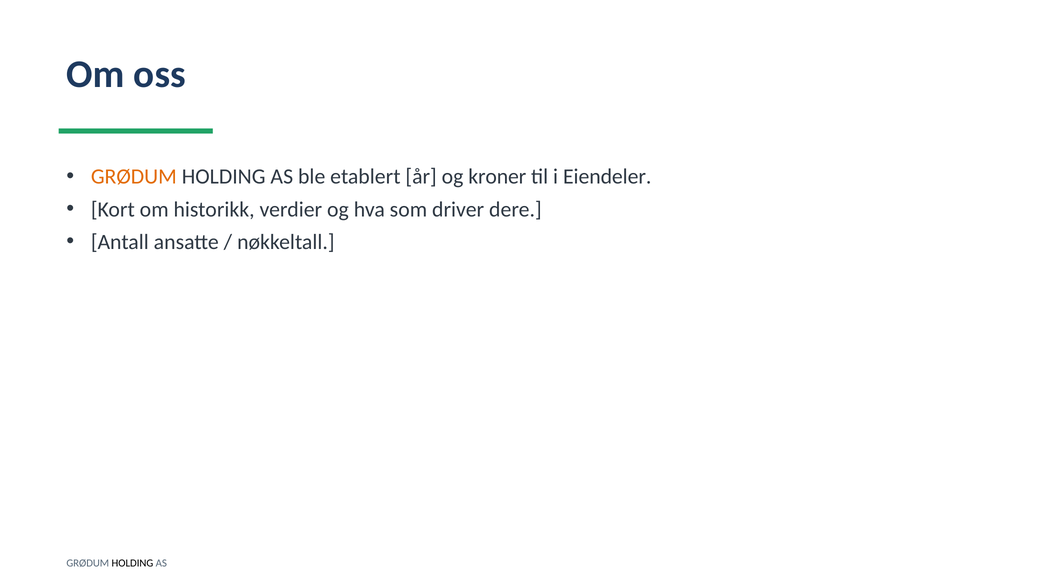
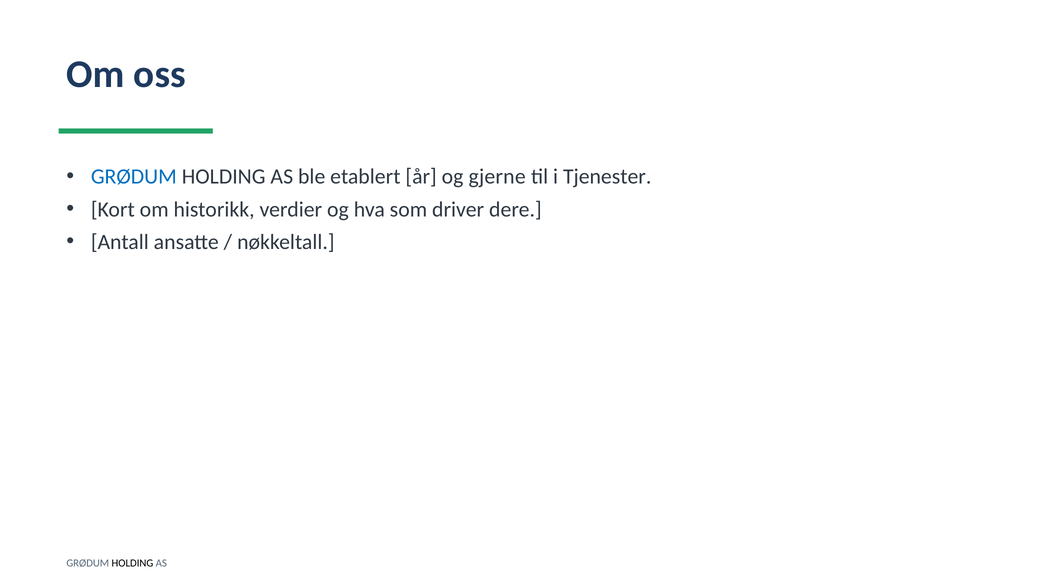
GRØDUM colour: orange -> blue (134, 177)
kroner: kroner -> gjerne (497, 177)
Eiendeler: Eiendeler -> Tjenester (607, 177)
